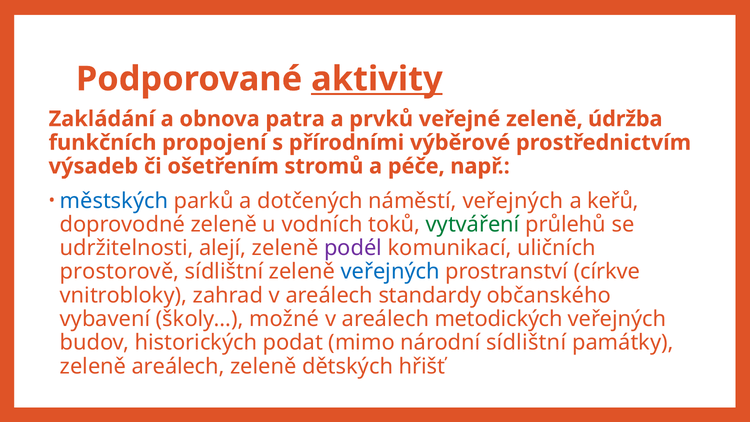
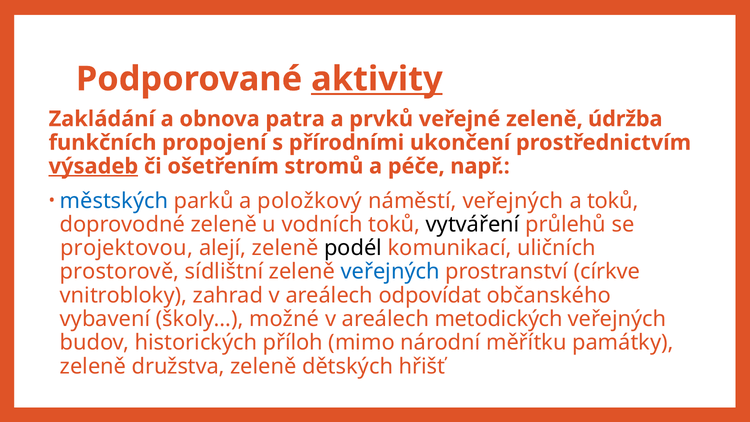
výběrové: výběrové -> ukončení (460, 143)
výsadeb underline: none -> present (93, 166)
dotčených: dotčených -> položkový (310, 201)
a keřů: keřů -> toků (613, 201)
vytváření colour: green -> black (473, 224)
udržitelnosti: udržitelnosti -> projektovou (127, 248)
podél colour: purple -> black (353, 248)
standardy: standardy -> odpovídat (430, 295)
podat: podat -> příloh (293, 343)
národní sídlištní: sídlištní -> měřítku (526, 343)
zeleně areálech: areálech -> družstva (178, 366)
